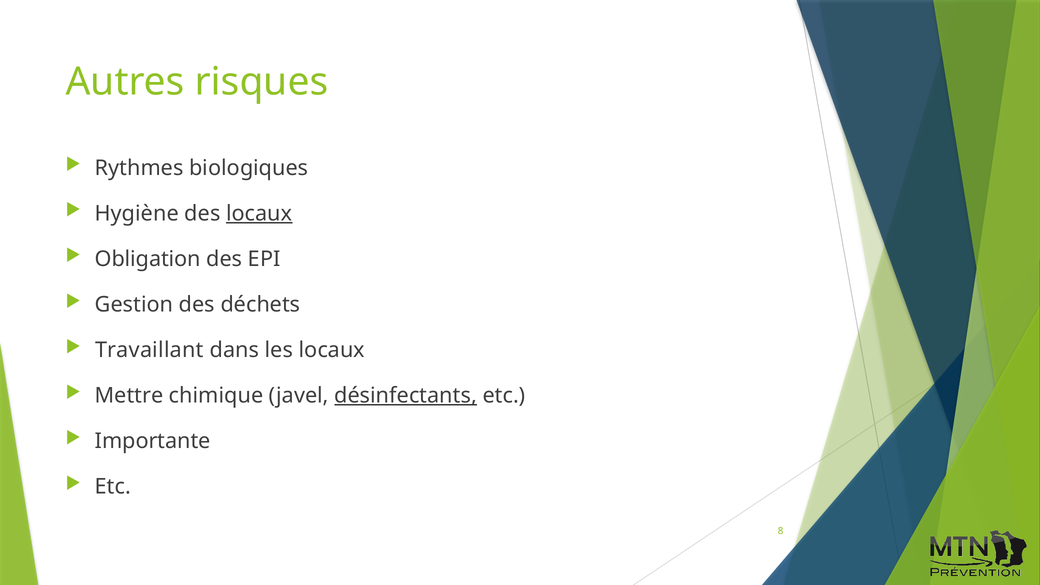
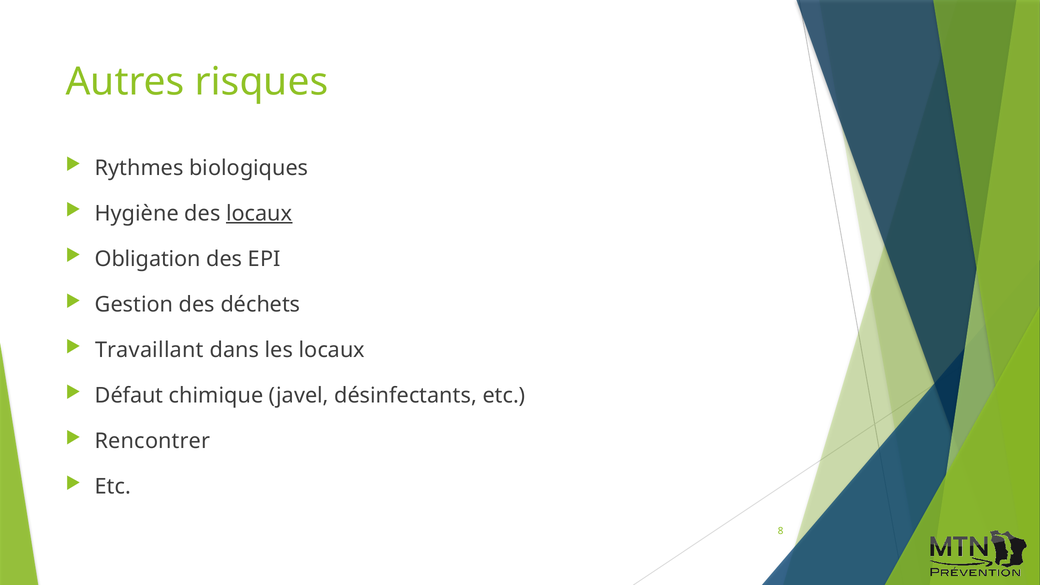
Mettre: Mettre -> Défaut (129, 396)
désinfectants underline: present -> none (406, 396)
Importante: Importante -> Rencontrer (153, 441)
